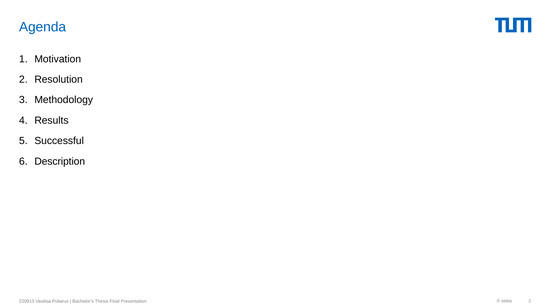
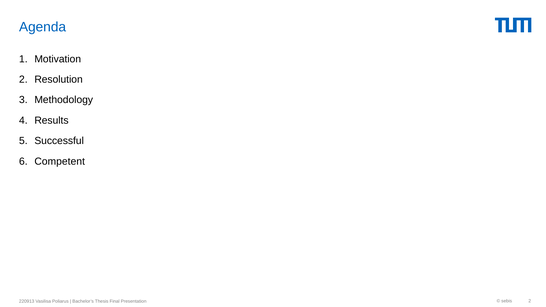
Description: Description -> Competent (60, 161)
